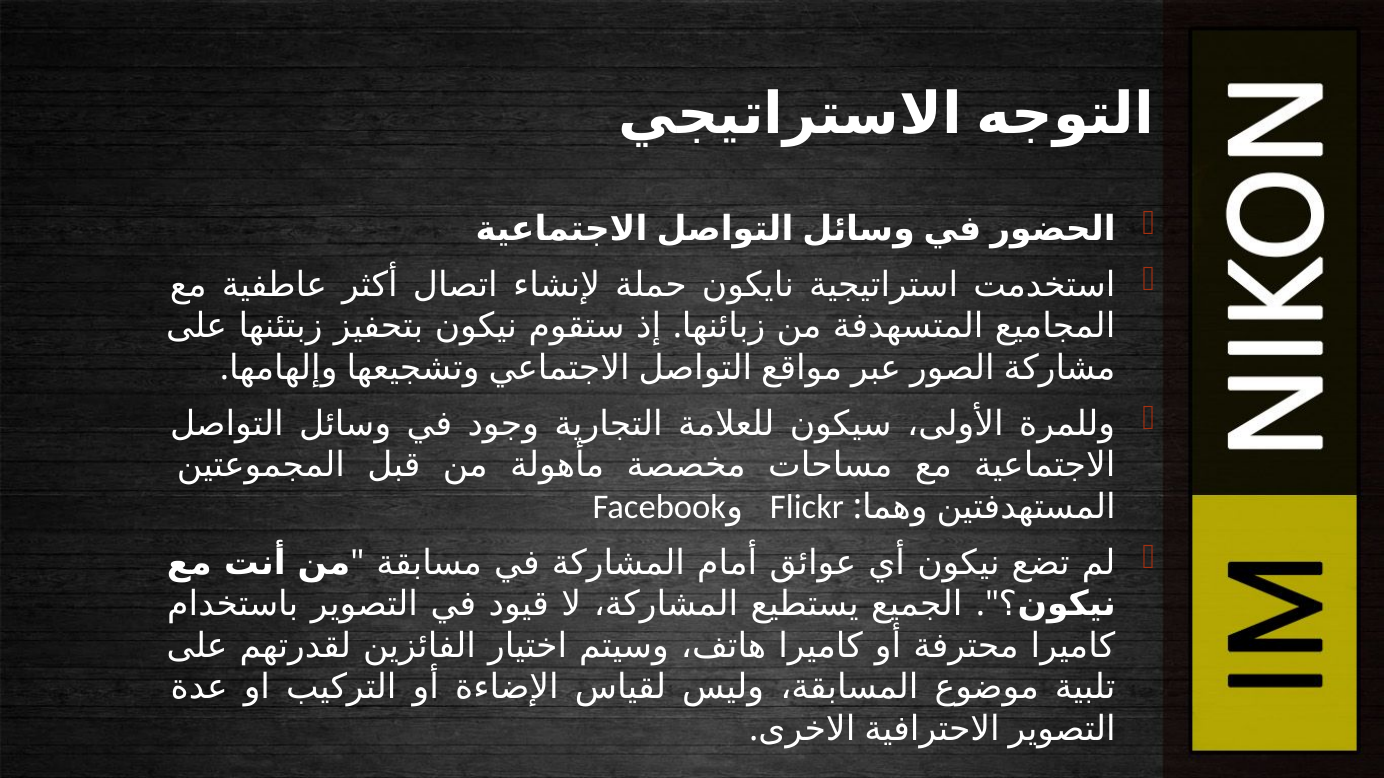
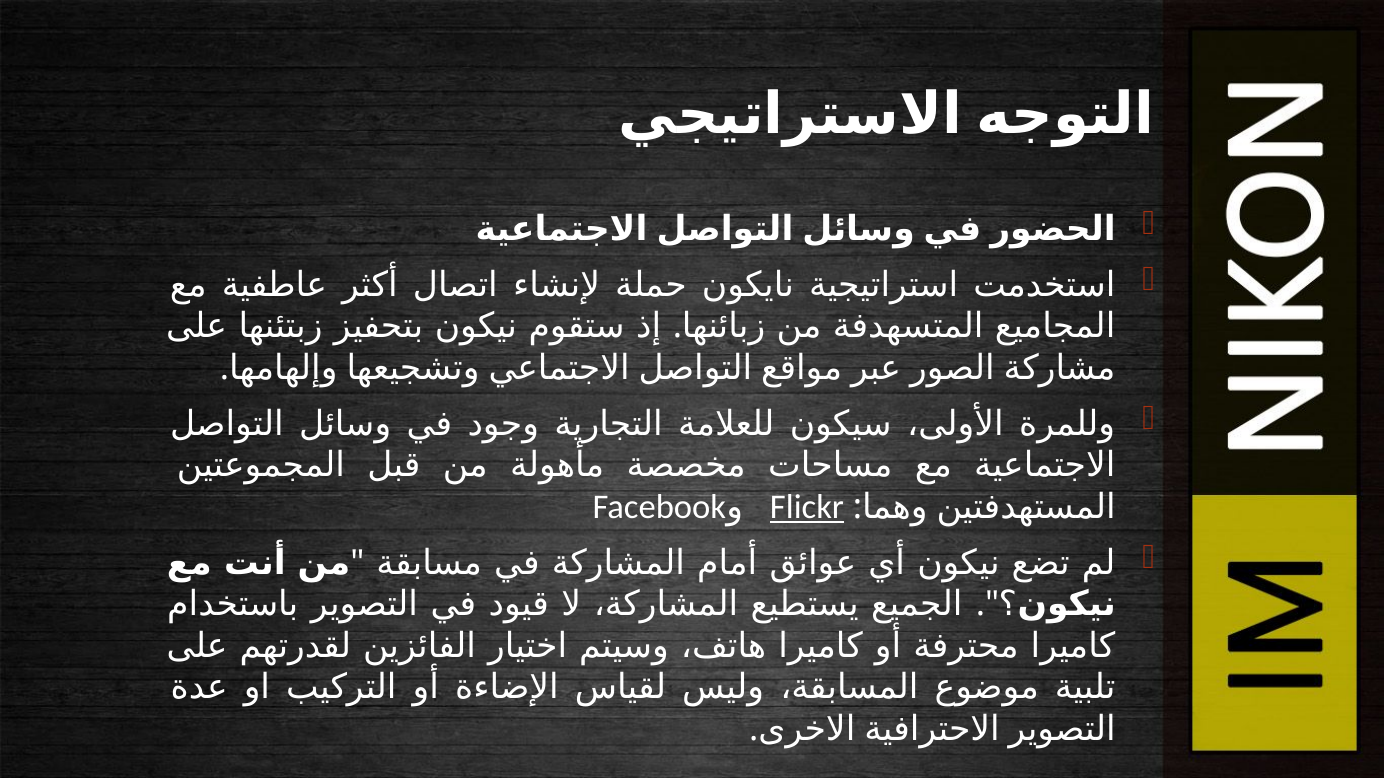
Flickr underline: none -> present (807, 507)
